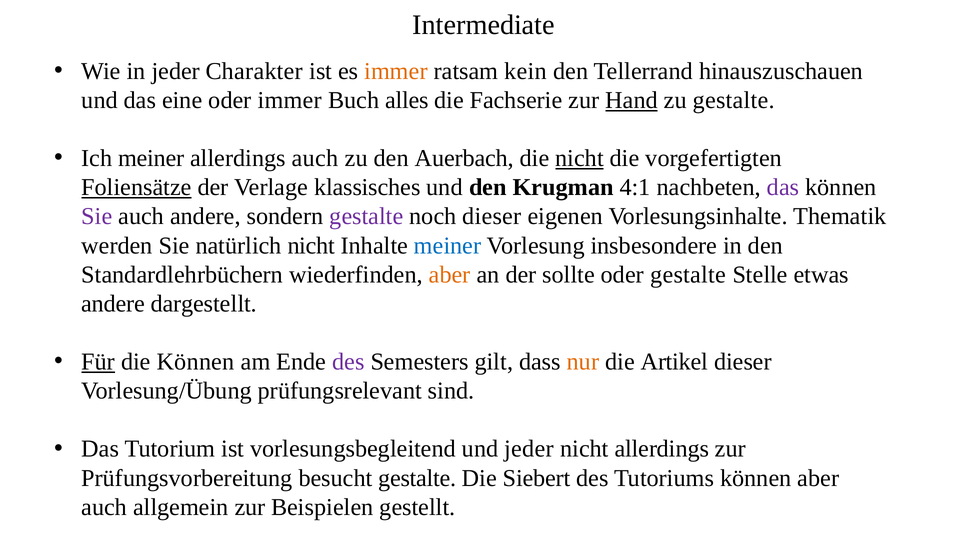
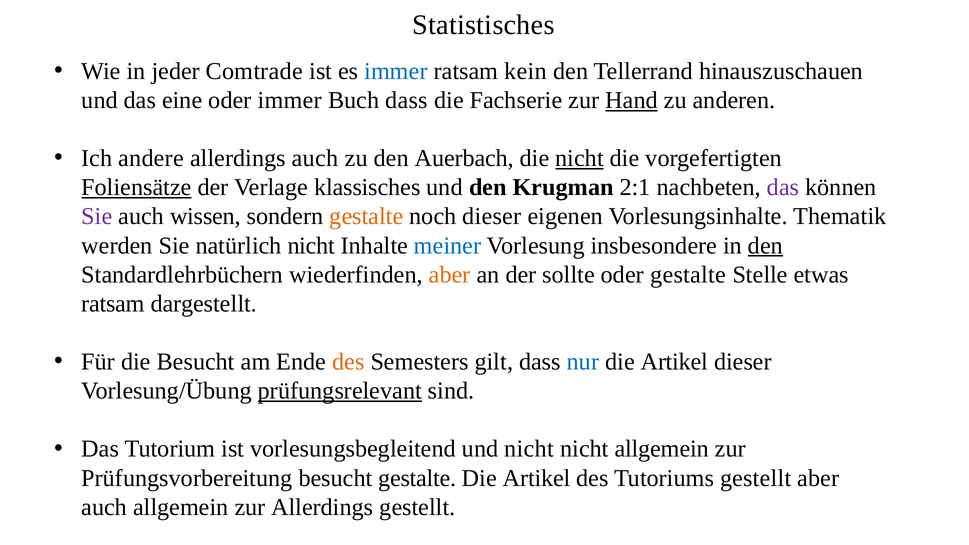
Intermediate: Intermediate -> Statistisches (483, 25)
Charakter: Charakter -> Comtrade (254, 71)
immer colour: orange -> blue (396, 71)
Buch alles: alles -> dass (407, 100)
zu gestalte: gestalte -> anderen (734, 100)
Ich meiner: meiner -> andere (151, 158)
4:1: 4:1 -> 2:1 (635, 187)
auch andere: andere -> wissen (205, 216)
gestalte colour: purple -> orange (366, 216)
den underline: none -> present (765, 246)
andere: andere -> ratsam (113, 304)
Für underline: present -> none (98, 362)
die Können: Können -> Besucht (196, 362)
des colour: purple -> orange (348, 362)
nur colour: orange -> blue (583, 362)
prüfungsrelevant underline: none -> present (340, 391)
und jeder: jeder -> nicht (529, 449)
nicht allerdings: allerdings -> allgemein (662, 449)
Siebert: Siebert -> Artikel (537, 478)
Tutoriums können: können -> gestellt (756, 478)
zur Beispielen: Beispielen -> Allerdings (322, 507)
